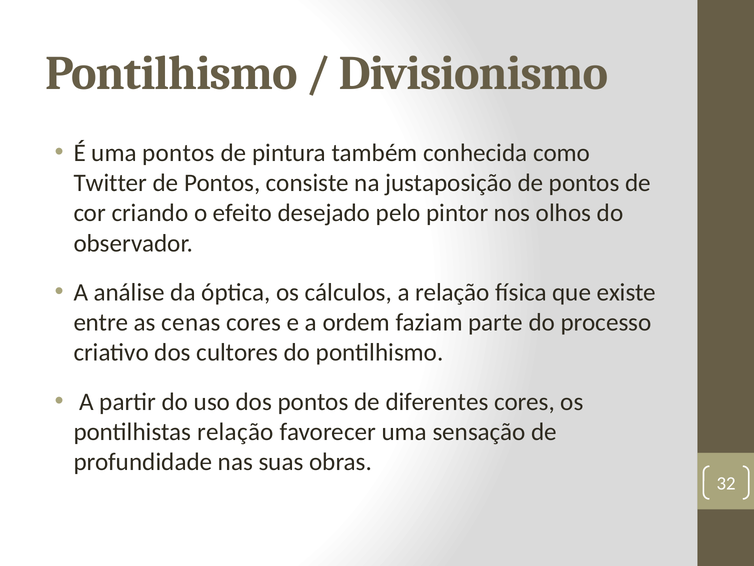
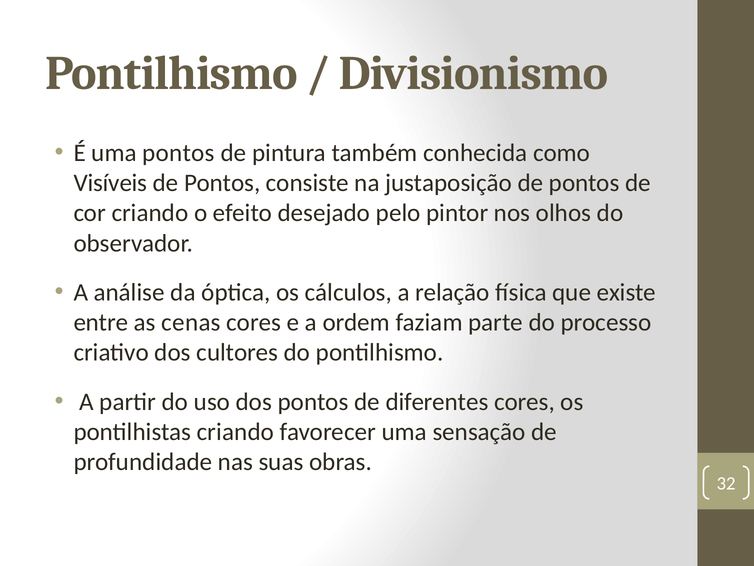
Twitter: Twitter -> Visíveis (110, 183)
pontilhistas relação: relação -> criando (235, 432)
